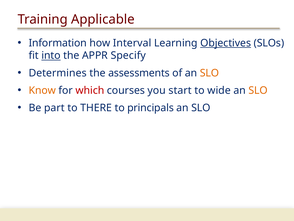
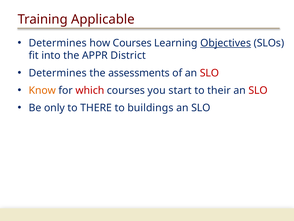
Information: Information -> Determines (58, 43)
how Interval: Interval -> Courses (132, 43)
into underline: present -> none (51, 55)
Specify: Specify -> District (128, 55)
SLO colour: orange -> red (210, 73)
wide: wide -> their (219, 90)
SLO colour: orange -> red (258, 90)
part: part -> only (54, 108)
principals: principals -> buildings (150, 108)
